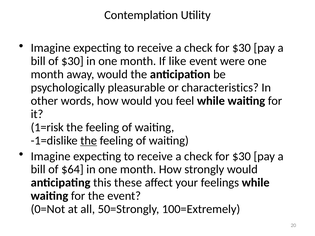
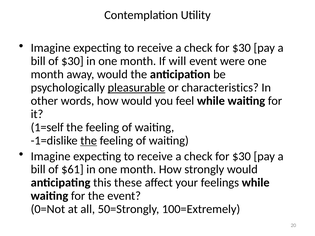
like: like -> will (177, 61)
pleasurable underline: none -> present (136, 88)
1=risk: 1=risk -> 1=self (47, 127)
$64: $64 -> $61 (72, 170)
